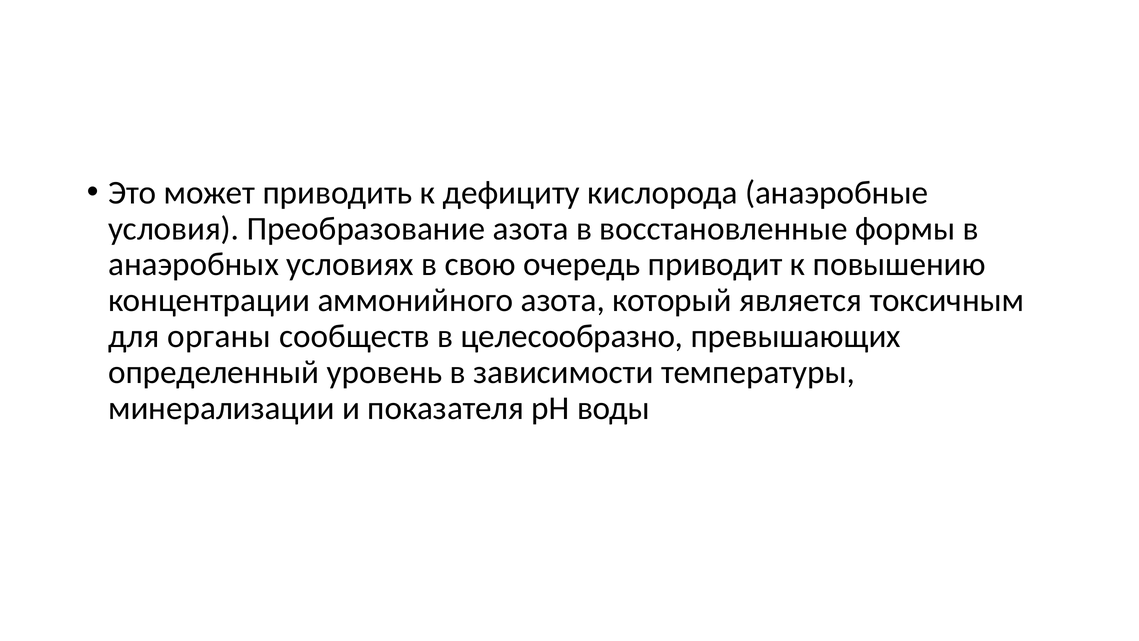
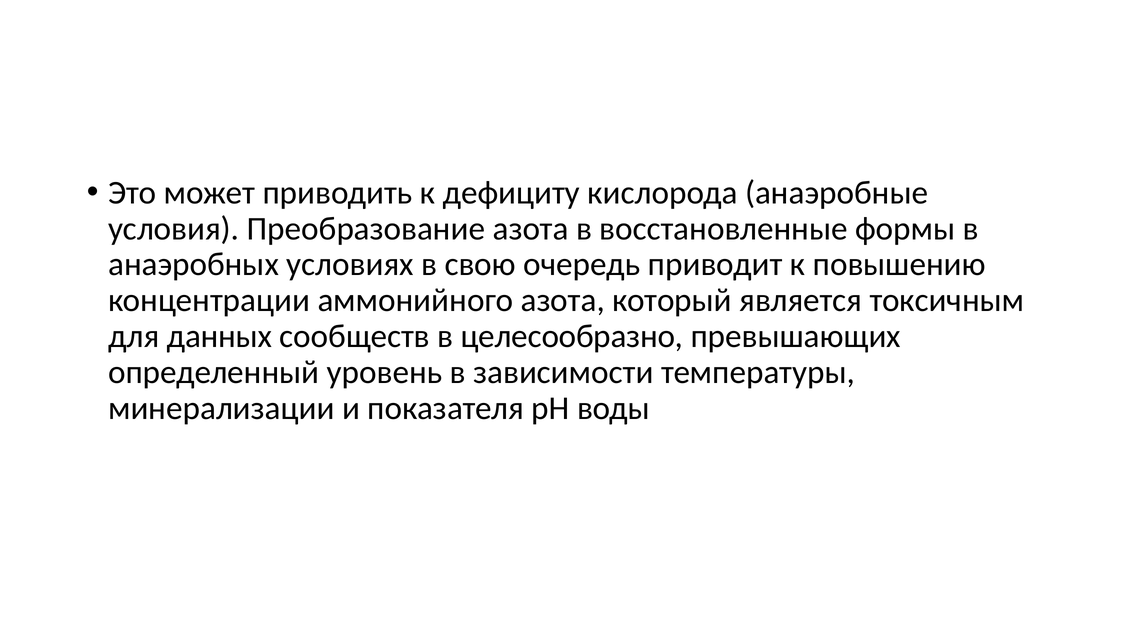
органы: органы -> данных (219, 336)
